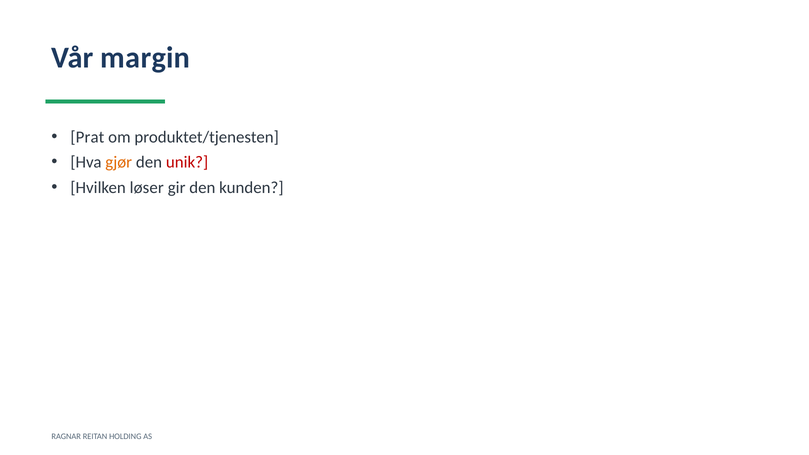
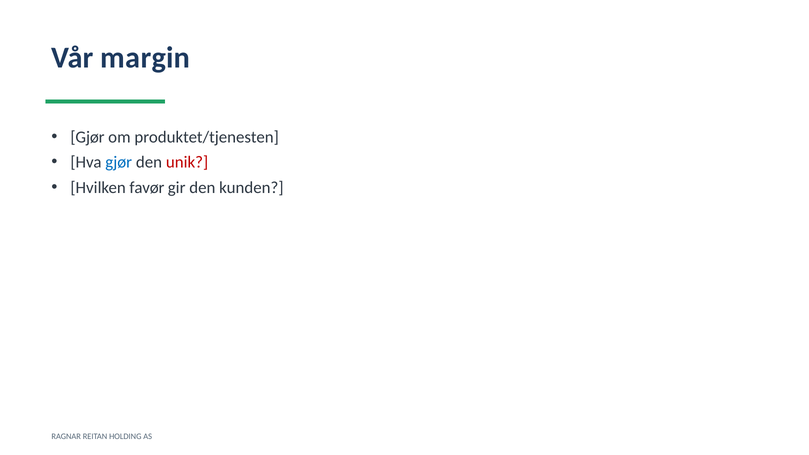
Prat: Prat -> Gjør (88, 137)
gjør colour: orange -> blue (119, 162)
løser: løser -> favør (147, 188)
